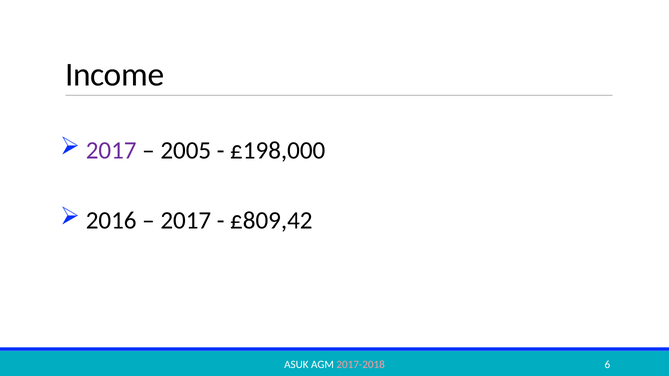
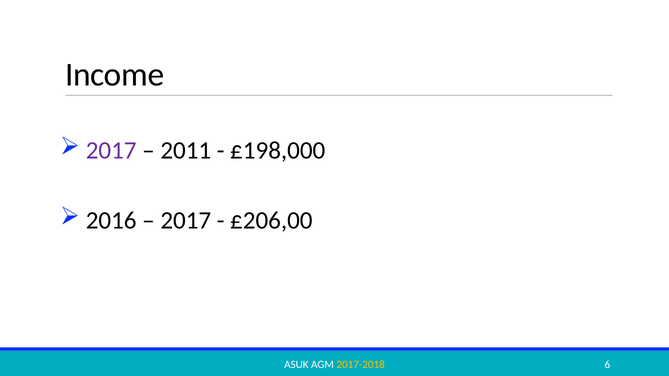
2005: 2005 -> 2011 (186, 151)
£809,42: £809,42 -> £206,00 (271, 221)
2017-2018 colour: pink -> yellow (361, 365)
